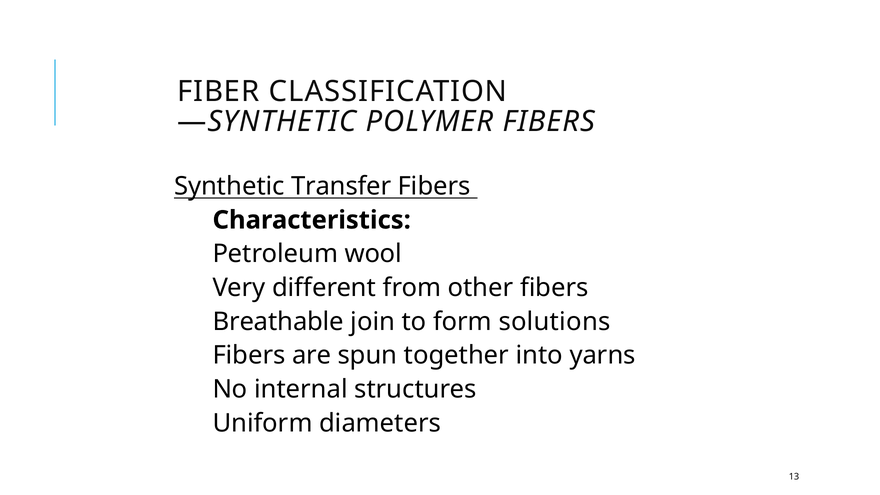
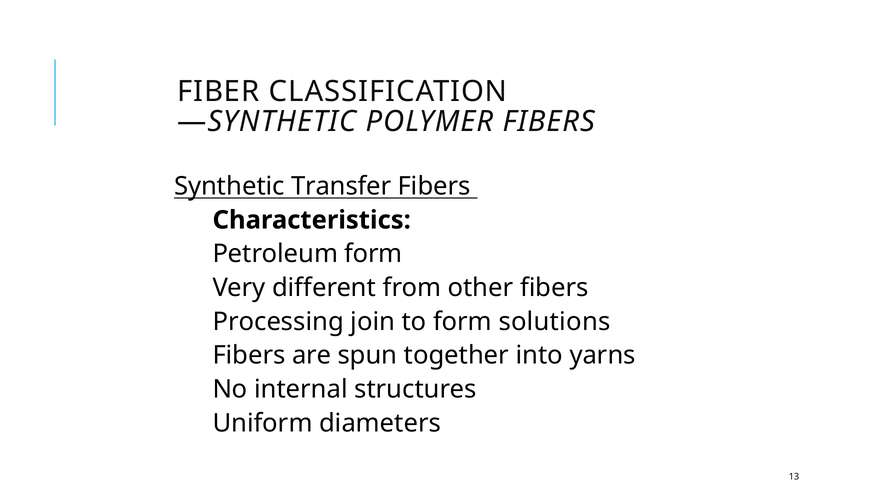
Petroleum wool: wool -> form (373, 254)
Breathable: Breathable -> Processing (278, 322)
